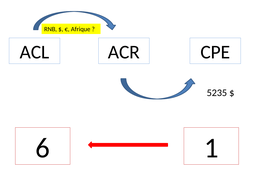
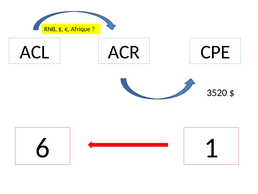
5235: 5235 -> 3520 (217, 93)
